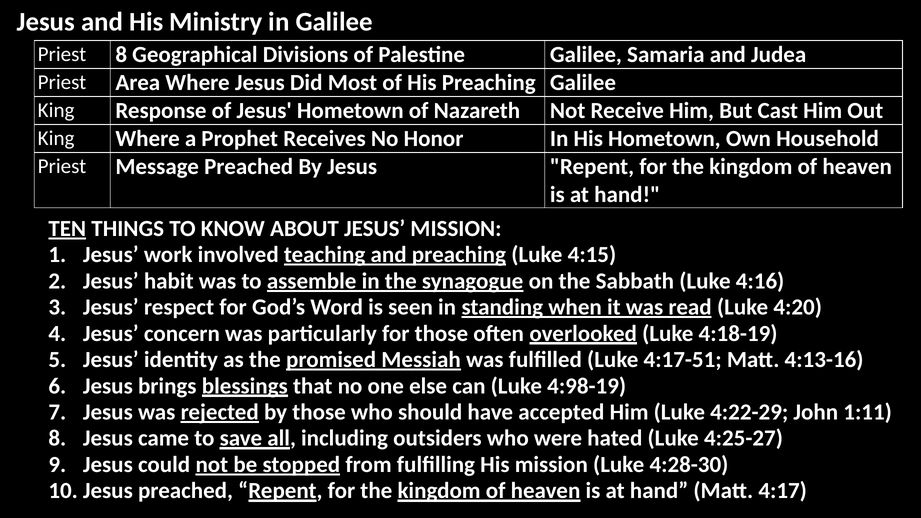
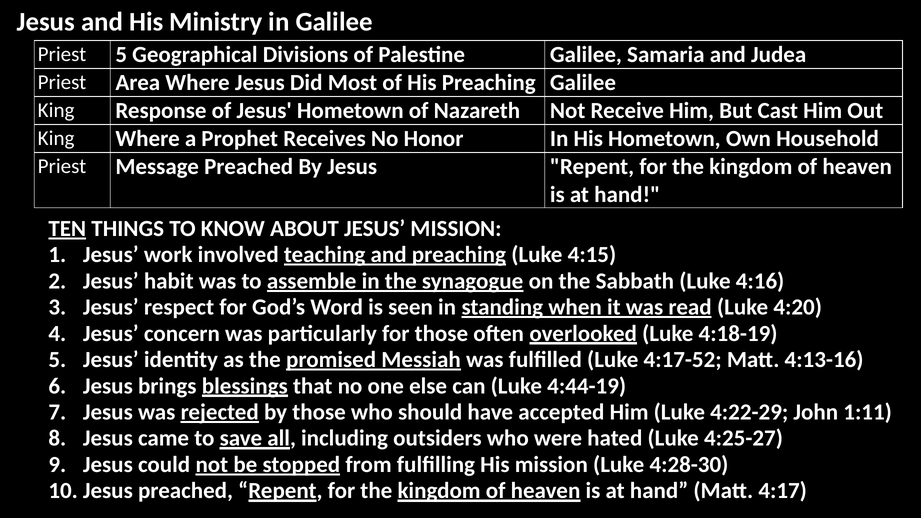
Priest 8: 8 -> 5 (121, 55)
4:17-51: 4:17-51 -> 4:17-52 (683, 360)
4:98-19: 4:98-19 -> 4:44-19 (587, 386)
